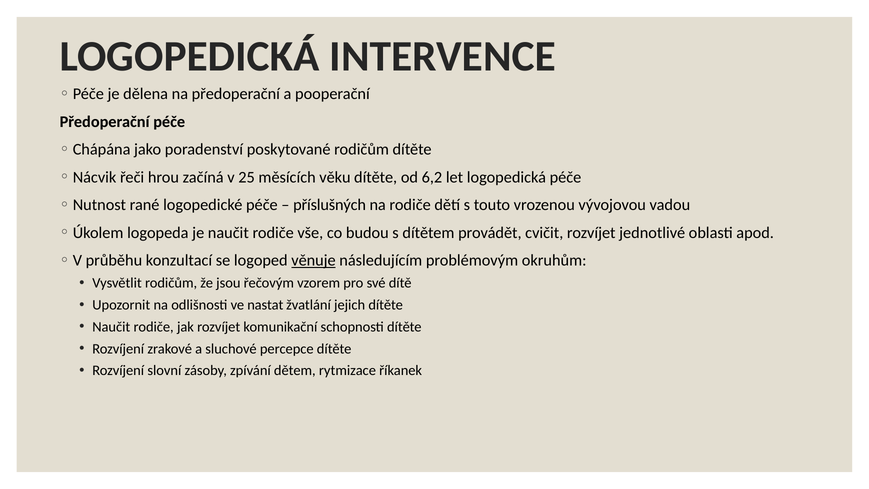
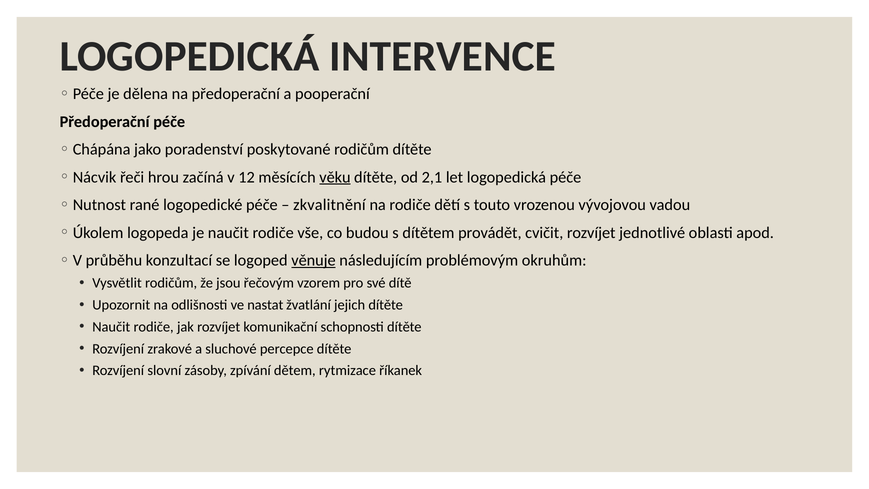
25: 25 -> 12 (247, 177)
věku underline: none -> present (335, 177)
6,2: 6,2 -> 2,1 (432, 177)
příslušných: příslušných -> zkvalitnění (329, 205)
